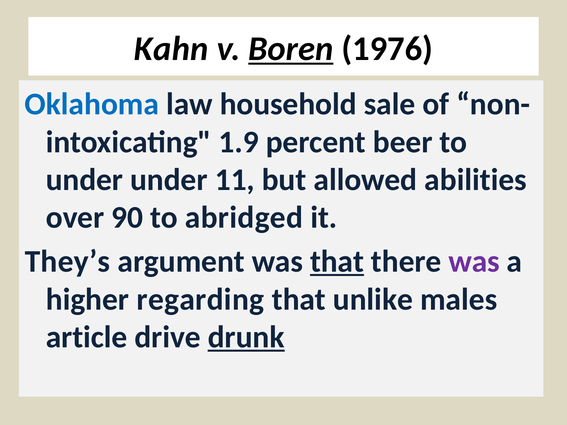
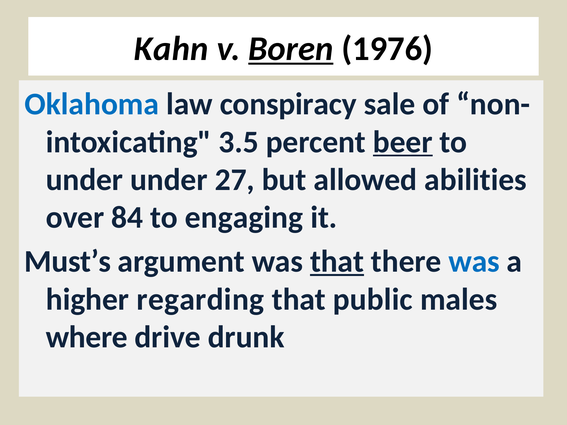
household: household -> conspiracy (288, 104)
1.9: 1.9 -> 3.5 (239, 142)
beer underline: none -> present (403, 142)
11: 11 -> 27 (235, 180)
90: 90 -> 84 (127, 218)
abridged: abridged -> engaging (244, 218)
They’s: They’s -> Must’s (68, 262)
was colour: purple -> blue (474, 262)
unlike: unlike -> public (373, 300)
article: article -> where (87, 337)
drunk underline: present -> none (246, 337)
